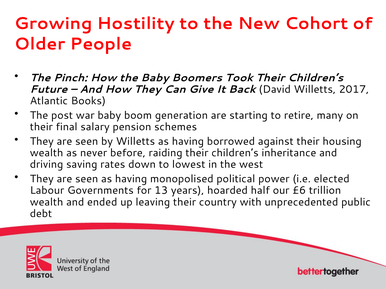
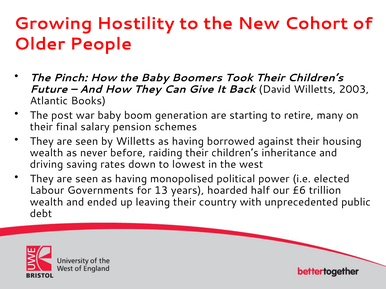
2017: 2017 -> 2003 (354, 89)
